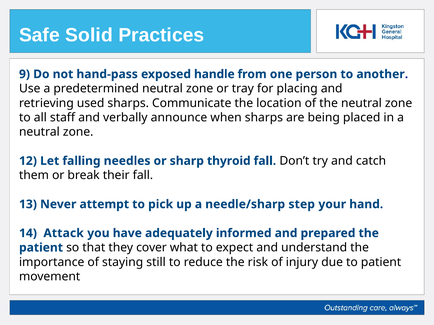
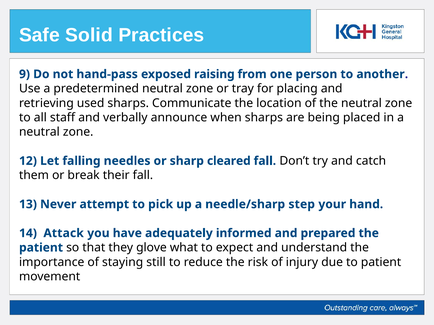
handle: handle -> raising (214, 74)
thyroid: thyroid -> cleared (229, 161)
cover: cover -> glove (151, 248)
